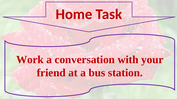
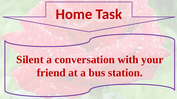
Work: Work -> Silent (30, 60)
